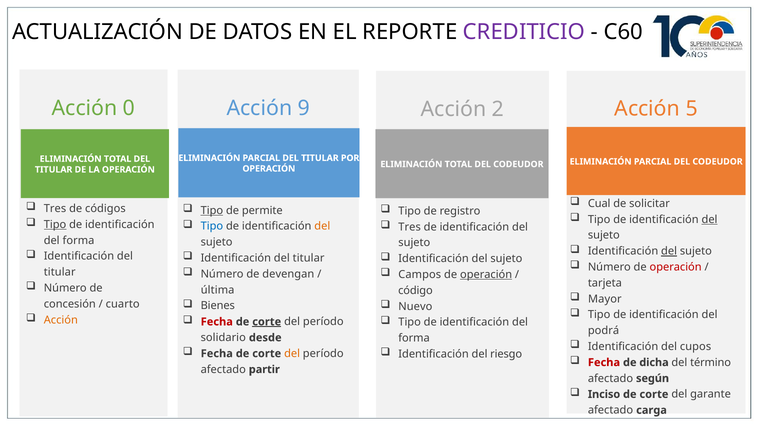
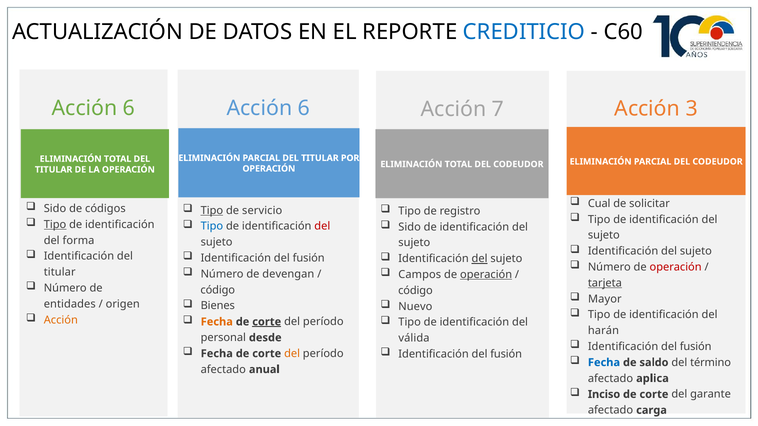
CREDITICIO colour: purple -> blue (524, 32)
0: 0 -> 6 (129, 108)
9: 9 -> 6 (304, 108)
5: 5 -> 3 (692, 109)
2: 2 -> 7 (498, 109)
Tres: Tres -> Sido (55, 209)
permite: permite -> servicio (262, 211)
del underline: present -> none (710, 220)
del colour: orange -> red (322, 227)
Tres: Tres -> Sido (410, 227)
del underline: present -> none (669, 251)
titular: titular -> fusión (309, 258)
del underline: none -> present (480, 259)
tarjeta underline: none -> present (605, 283)
última: última -> código (218, 290)
concesión: concesión -> entidades (70, 304)
cuarto: cuarto -> origen (123, 304)
Fecha colour: red -> orange (217, 322)
podrá: podrá -> harán (603, 331)
solidario: solidario -> personal (223, 338)
forma: forma -> válida (414, 338)
cupos: cupos -> fusión (696, 347)
riesgo: riesgo -> fusión (506, 354)
Fecha colour: red -> blue (604, 363)
dicha: dicha -> saldo (654, 363)
partir: partir -> anual (264, 370)
según: según -> aplica (652, 379)
